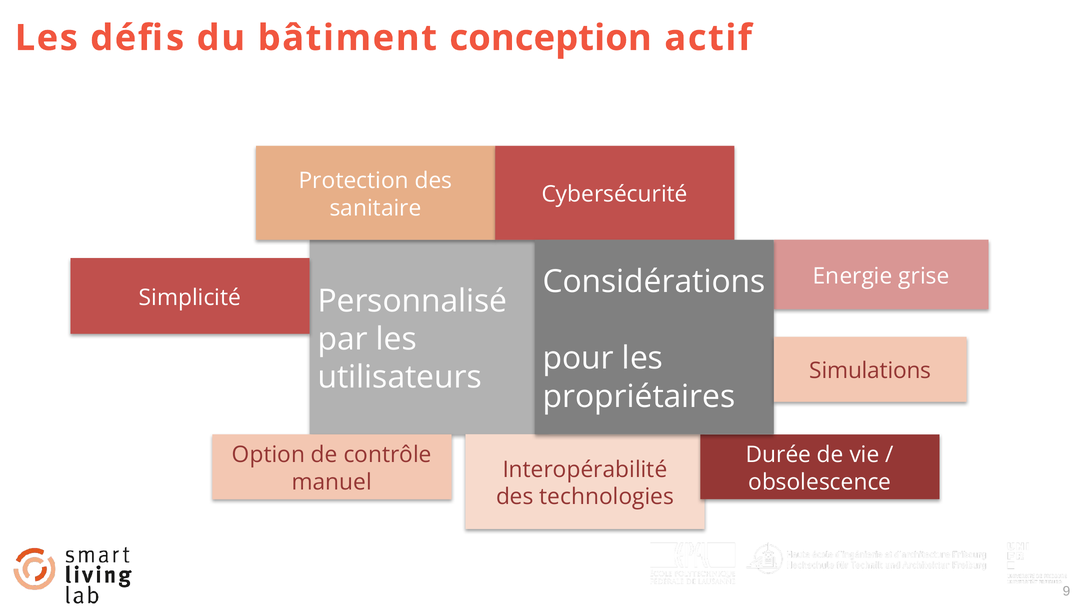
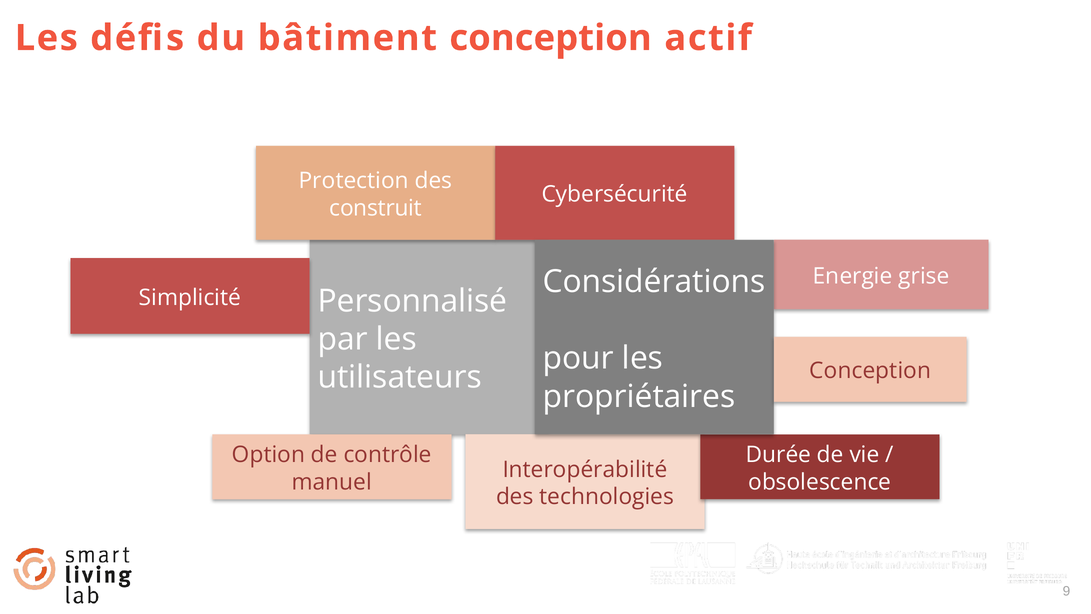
sanitaire: sanitaire -> construit (376, 208)
Simulations: Simulations -> Conception (870, 371)
